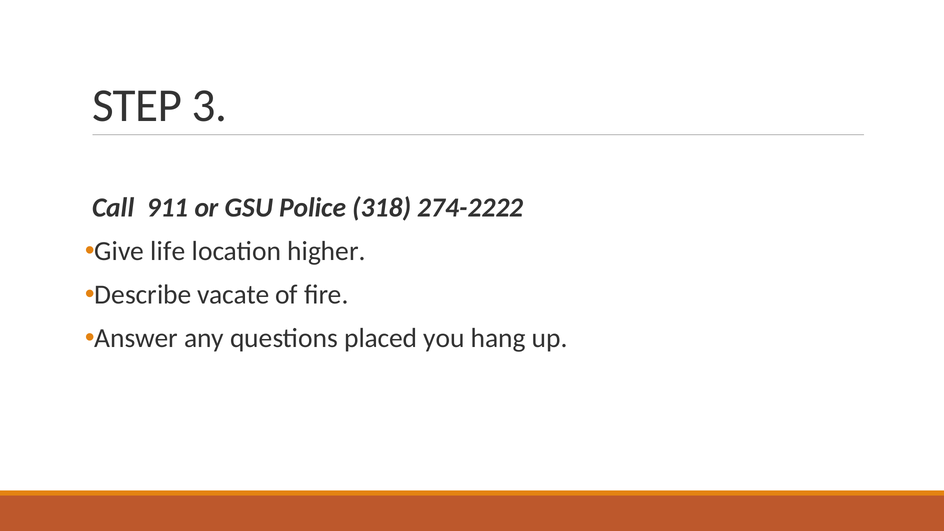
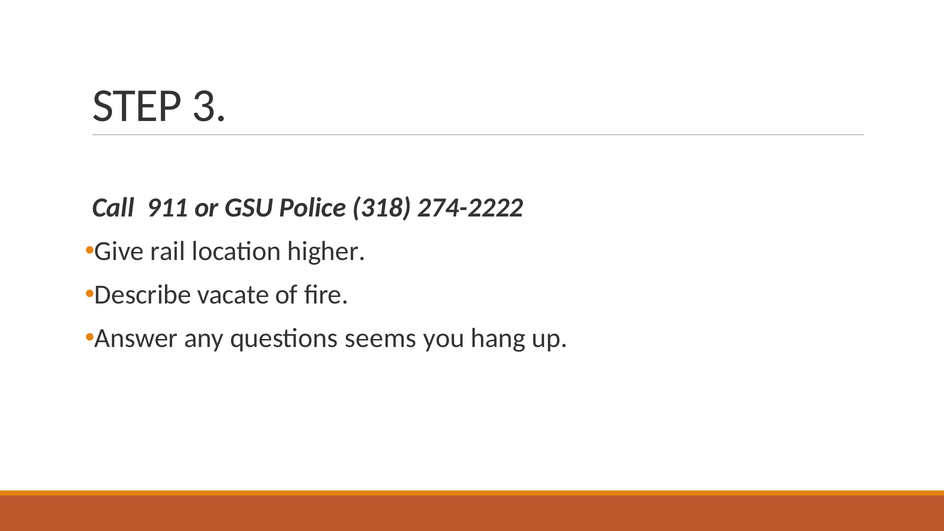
life: life -> rail (168, 251)
placed: placed -> seems (381, 338)
